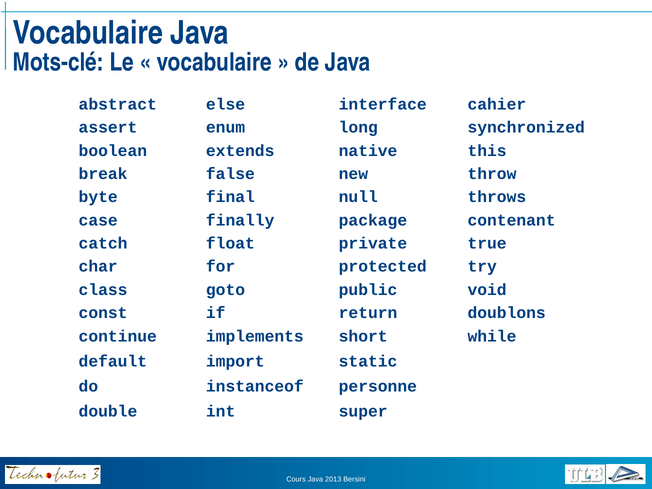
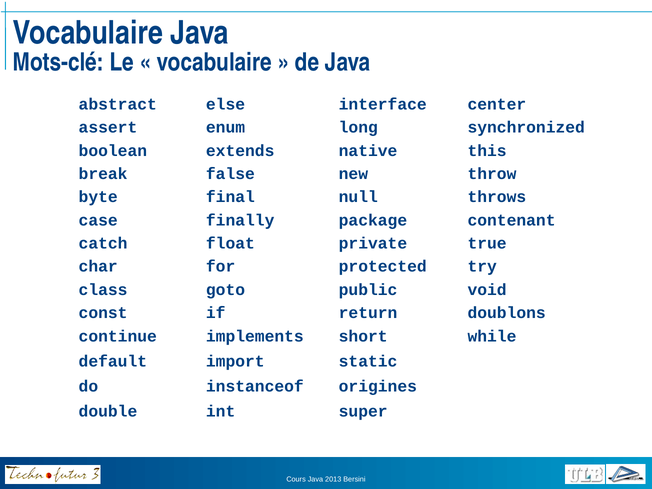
cahier: cahier -> center (497, 104)
personne: personne -> origines (378, 386)
